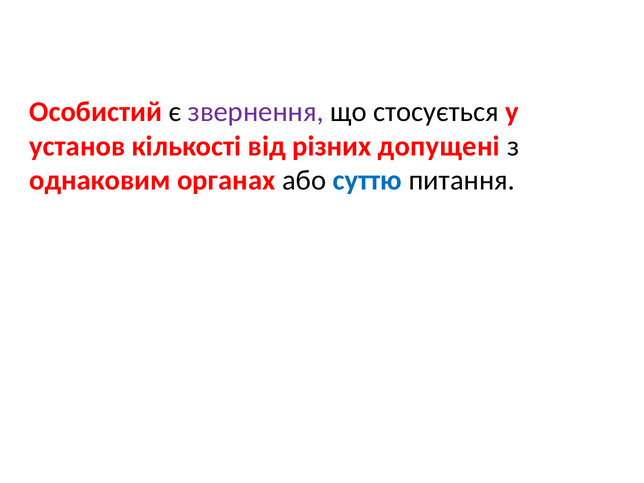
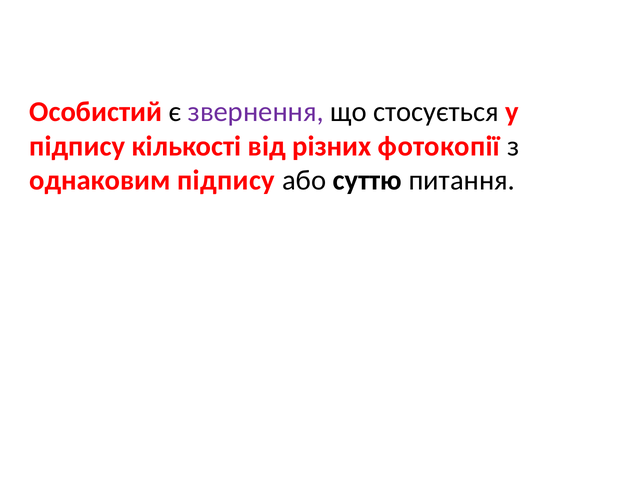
установ: установ -> підпису (77, 146)
допущені: допущені -> фотокопії (439, 146)
однаковим органах: органах -> підпису (226, 180)
суттю colour: blue -> black (367, 180)
